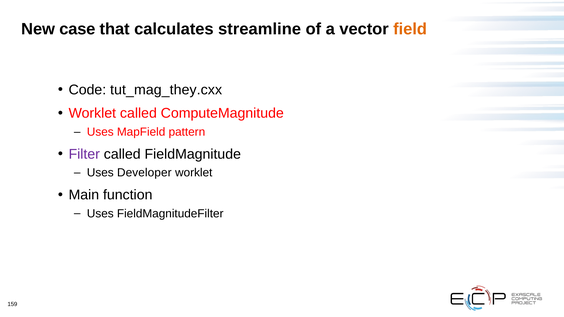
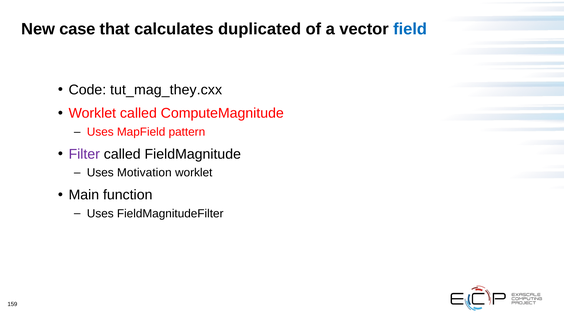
streamline: streamline -> duplicated (260, 29)
field colour: orange -> blue (410, 29)
Developer: Developer -> Motivation (144, 173)
